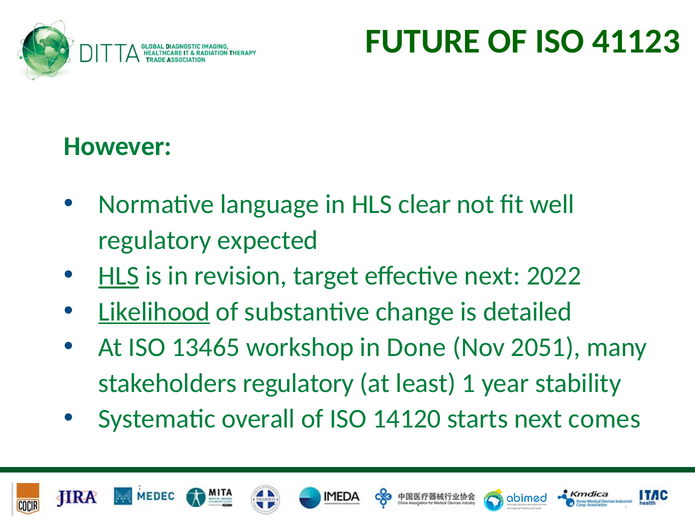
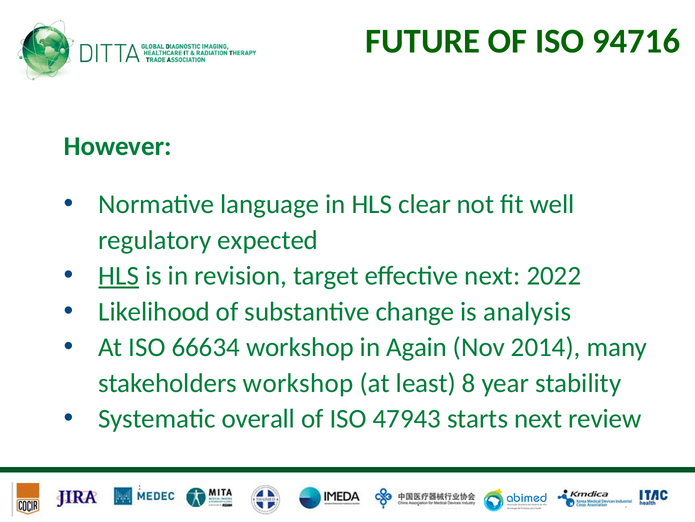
41123: 41123 -> 94716 (636, 41)
Likelihood underline: present -> none (154, 311)
detailed: detailed -> analysis (527, 311)
13465: 13465 -> 66634 (206, 347)
Done: Done -> Again (417, 347)
2051: 2051 -> 2014 (546, 347)
stakeholders regulatory: regulatory -> workshop (298, 383)
1: 1 -> 8 (469, 383)
14120: 14120 -> 47943 (407, 418)
comes: comes -> review (605, 418)
